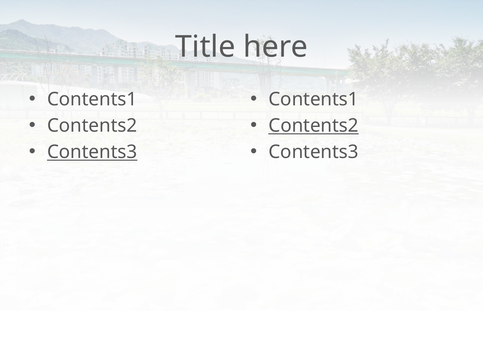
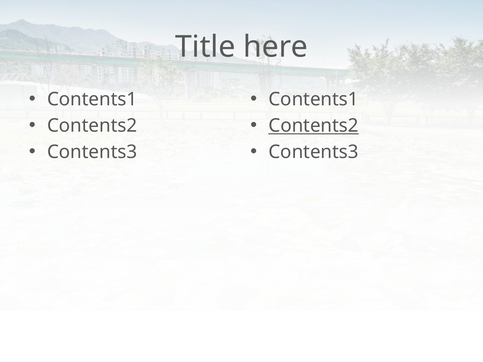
Contents3 underline: present -> none (92, 152)
